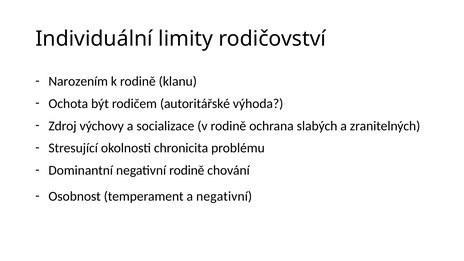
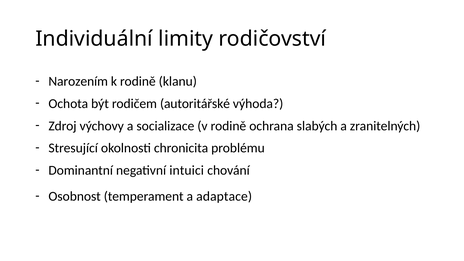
negativní rodině: rodině -> intuici (187, 170)
a negativní: negativní -> adaptace (224, 196)
